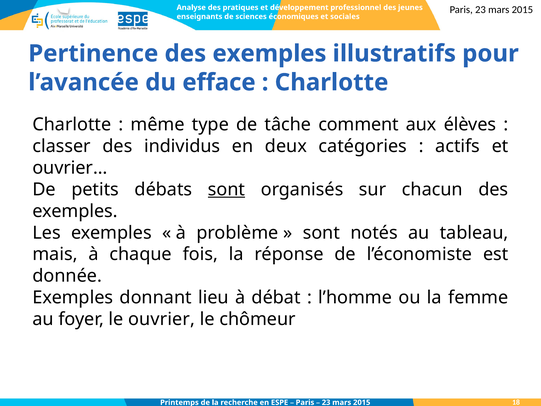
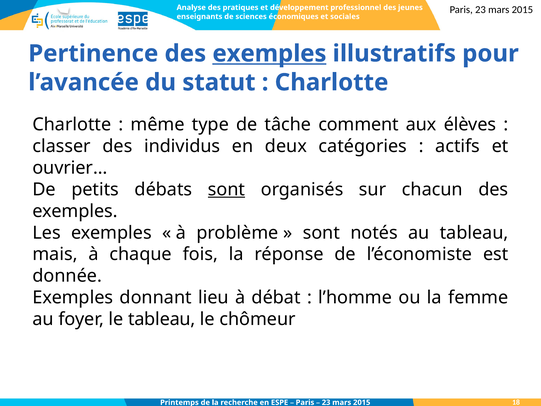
exemples underline: none -> present (269, 54)
efface: efface -> statut (219, 82)
le ouvrier: ouvrier -> tableau (162, 319)
